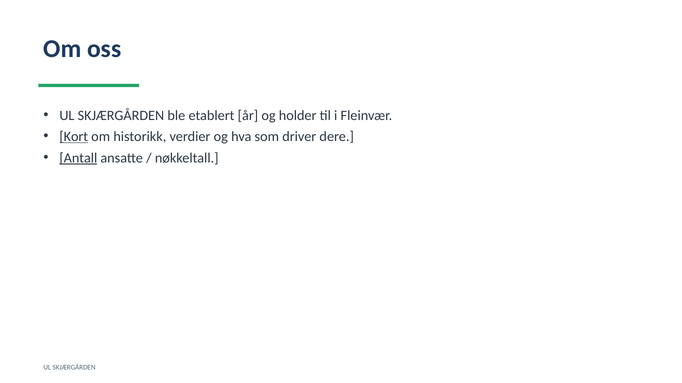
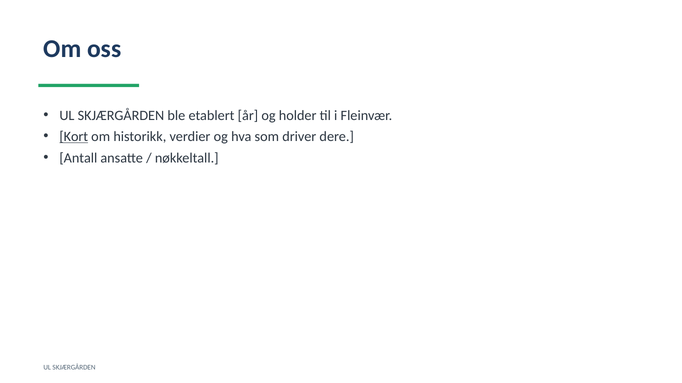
Antall underline: present -> none (78, 158)
